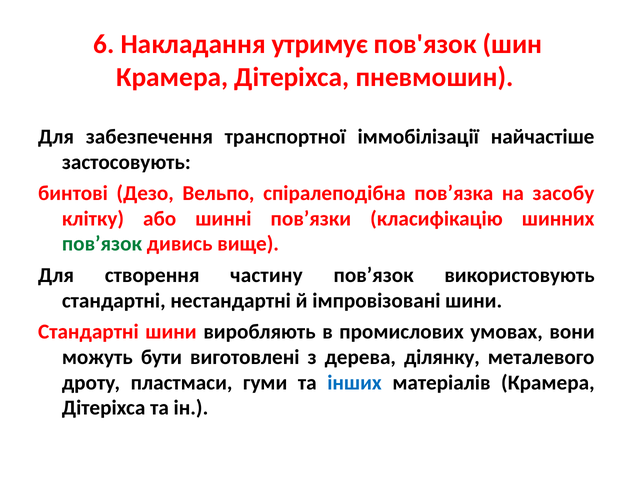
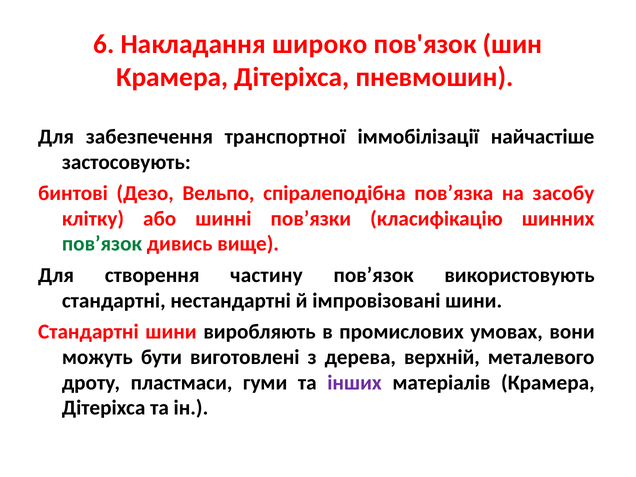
утримує: утримує -> широко (320, 44)
ділянку: ділянку -> верхній (442, 357)
інших colour: blue -> purple (354, 383)
